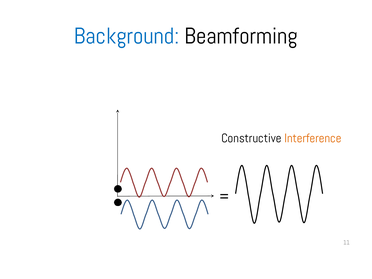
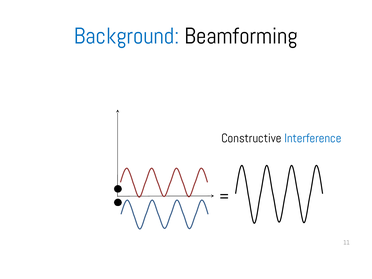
Interference colour: orange -> blue (313, 138)
